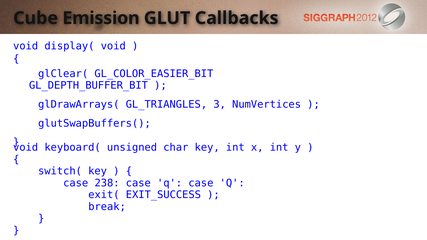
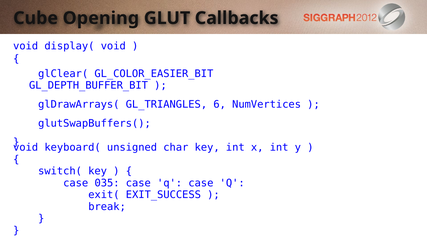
Emission: Emission -> Opening (101, 18)
3: 3 -> 6 (220, 104)
238: 238 -> 035 (107, 183)
